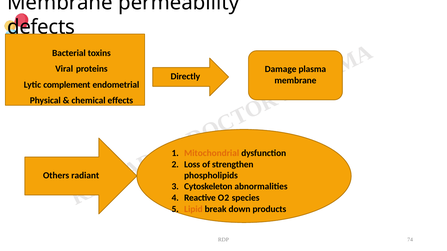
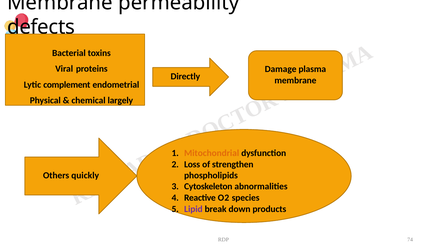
effects: effects -> largely (120, 101)
radiant: radiant -> quickly (85, 176)
Lipid colour: orange -> purple (193, 209)
